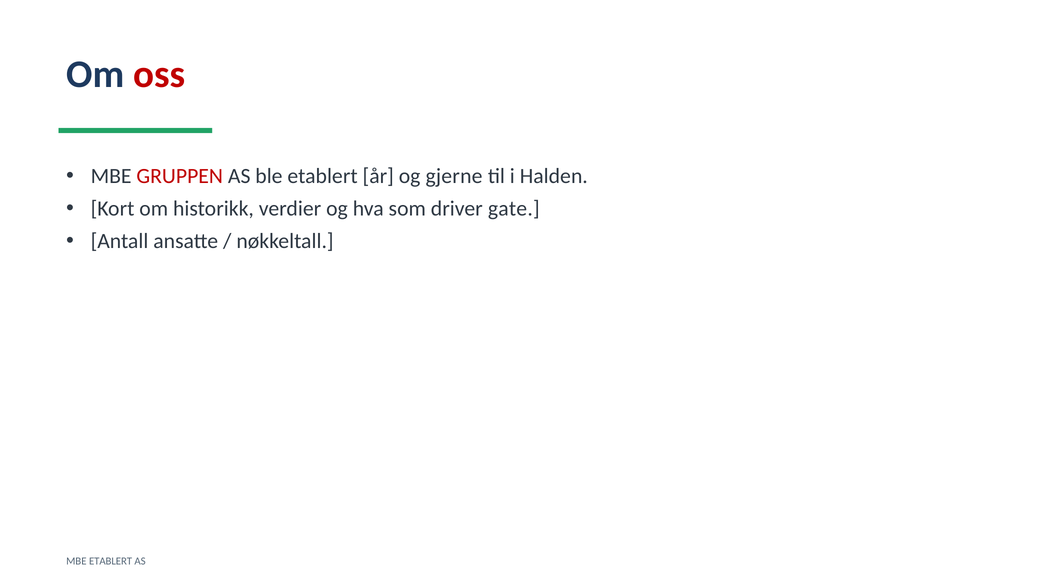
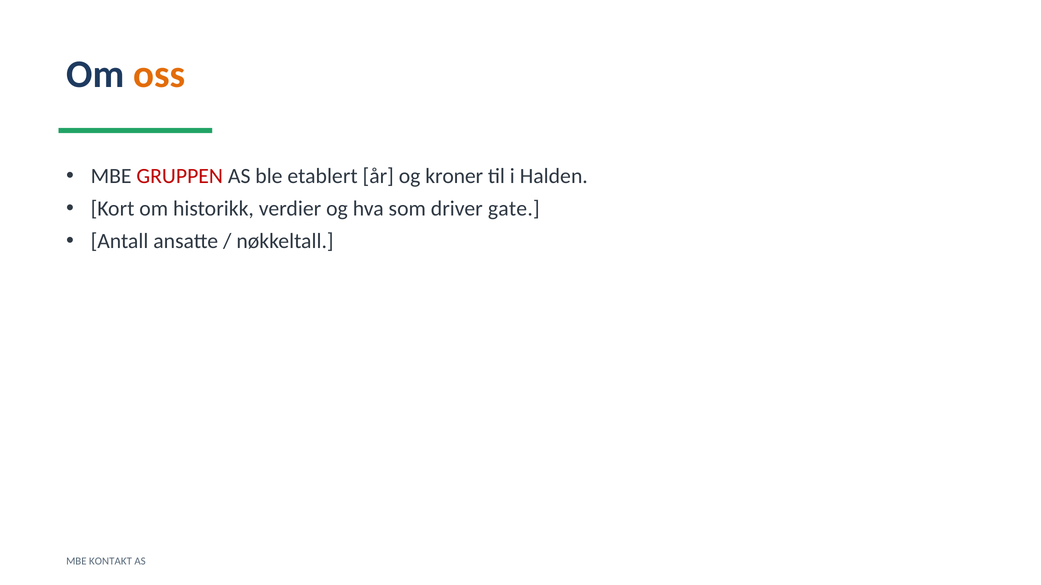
oss colour: red -> orange (159, 74)
gjerne: gjerne -> kroner (454, 176)
MBE ETABLERT: ETABLERT -> KONTAKT (110, 562)
